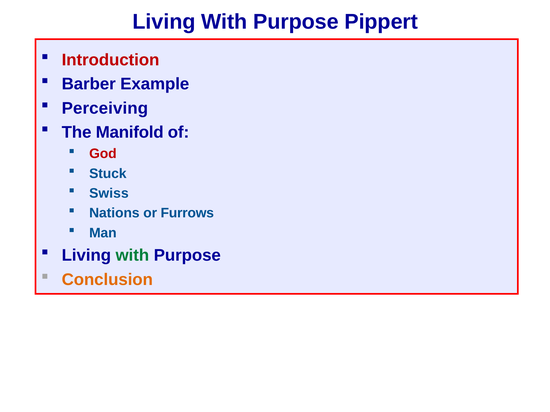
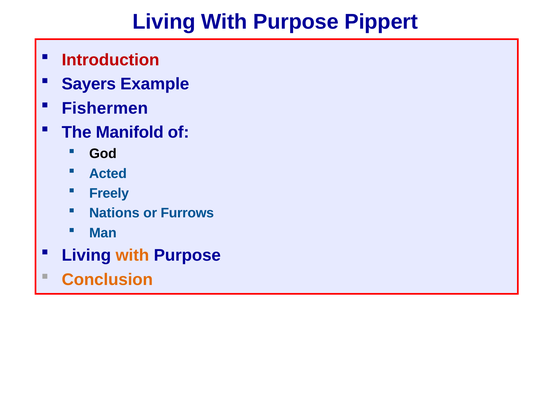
Barber: Barber -> Sayers (89, 84)
Perceiving: Perceiving -> Fishermen (105, 108)
God colour: red -> black (103, 154)
Stuck: Stuck -> Acted (108, 174)
Swiss: Swiss -> Freely (109, 194)
with colour: green -> orange (132, 256)
